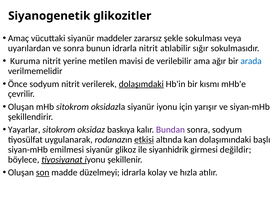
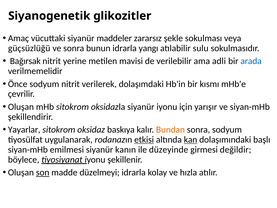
uyarılardan: uyarılardan -> güçsüzlüğü (29, 48)
idrarla nitrit: nitrit -> yangı (148, 48)
sığır: sığır -> sulu (201, 48)
Kuruma: Kuruma -> Bağırsak (25, 61)
ağır: ağır -> adli (219, 61)
dolaşımdaki underline: present -> none (141, 84)
Bundan colour: purple -> orange (170, 130)
kan underline: none -> present (191, 139)
glikoz: glikoz -> kanın (126, 149)
siyanhidrik: siyanhidrik -> düzeyinde (169, 149)
